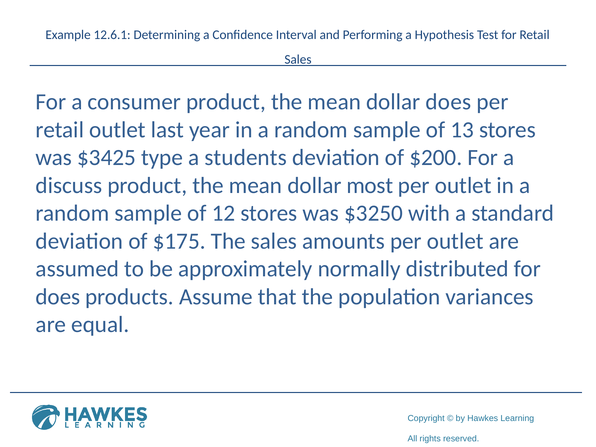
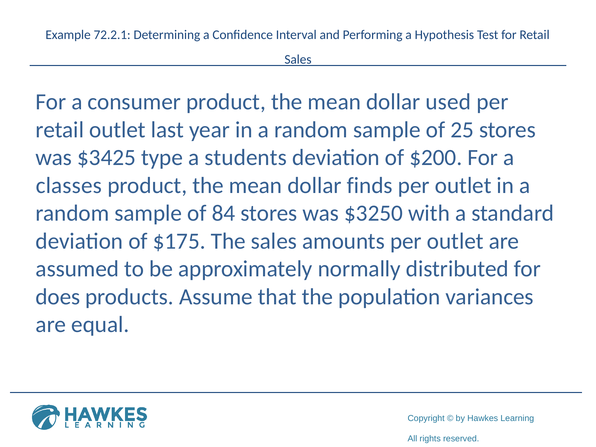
12.6.1: 12.6.1 -> 72.2.1 (112, 35)
dollar does: does -> used (448, 102)
13: 13 -> 25 (462, 130)
discuss: discuss -> classes (69, 185)
most: most -> finds (370, 185)
12: 12 -> 84 (224, 213)
